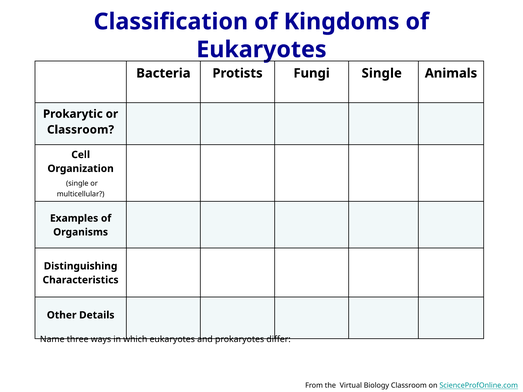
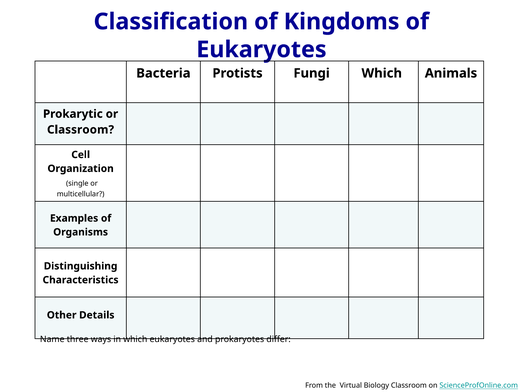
Fungi Single: Single -> Which (382, 73)
